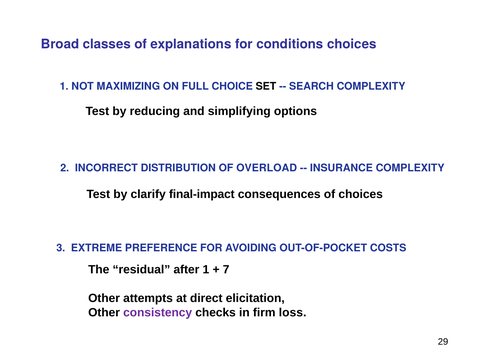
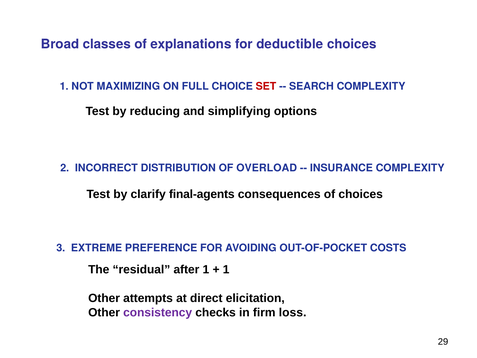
conditions: conditions -> deductible (290, 44)
SET colour: black -> red (266, 86)
final-impact: final-impact -> final-agents (202, 194)
7: 7 -> 1 (226, 269)
